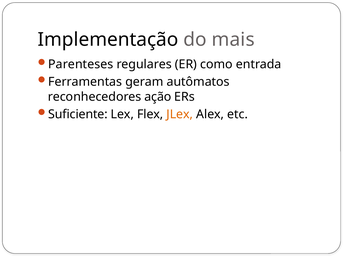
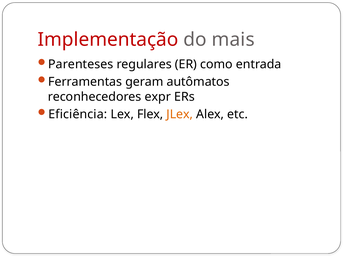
Implementação colour: black -> red (108, 40)
ação: ação -> expr (158, 97)
Suficiente: Suficiente -> Eficiência (78, 114)
